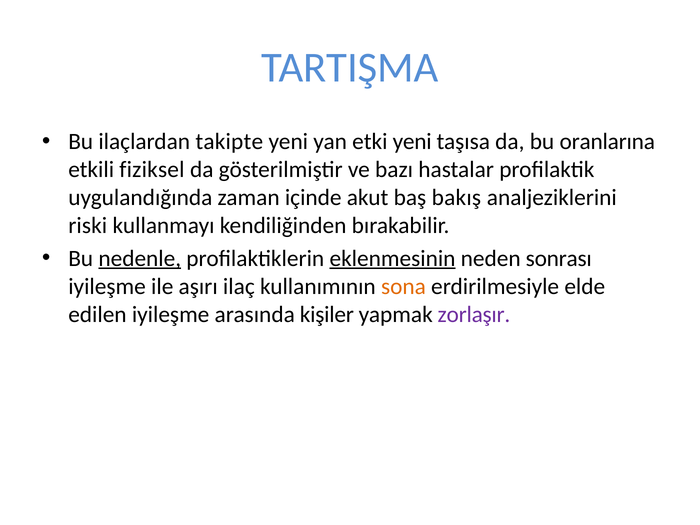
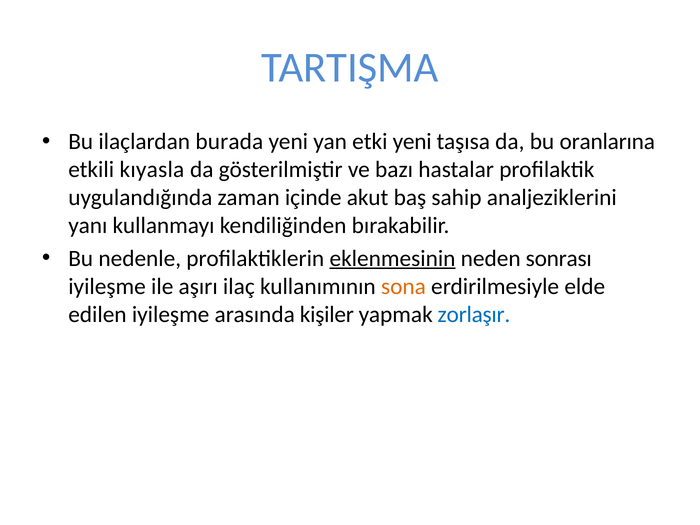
takipte: takipte -> burada (229, 142)
fiziksel: fiziksel -> kıyasla (152, 170)
bakış: bakış -> sahip (457, 198)
riski: riski -> yanı (88, 226)
nedenle underline: present -> none (140, 258)
zorlaşır colour: purple -> blue (474, 314)
